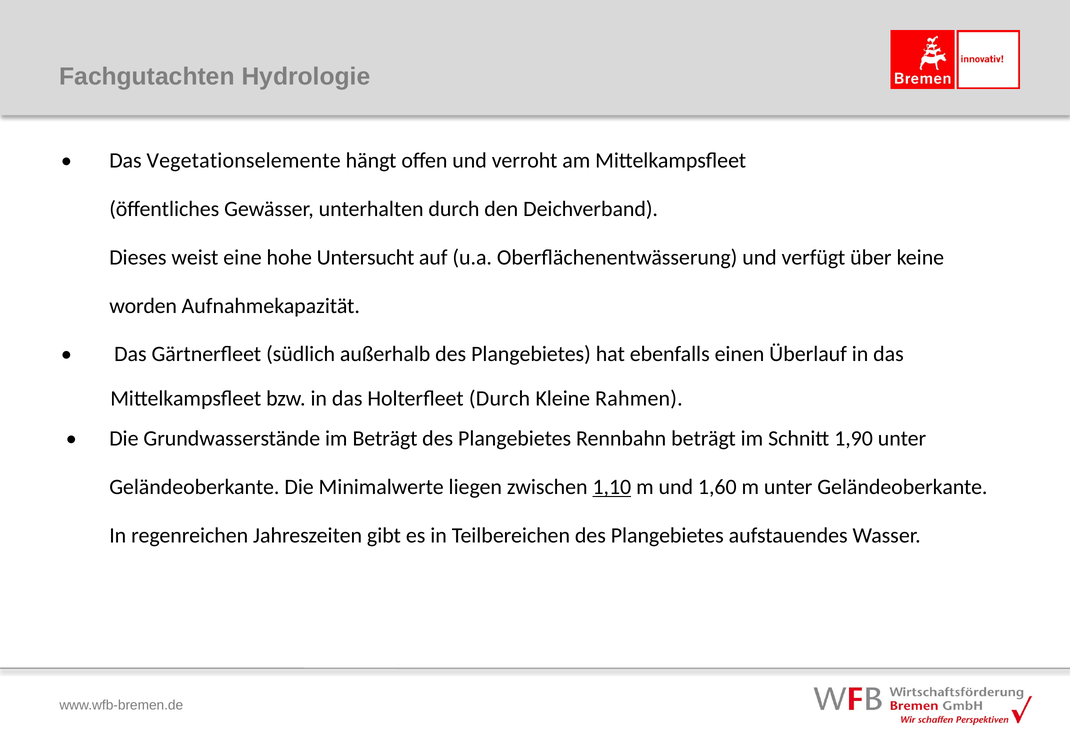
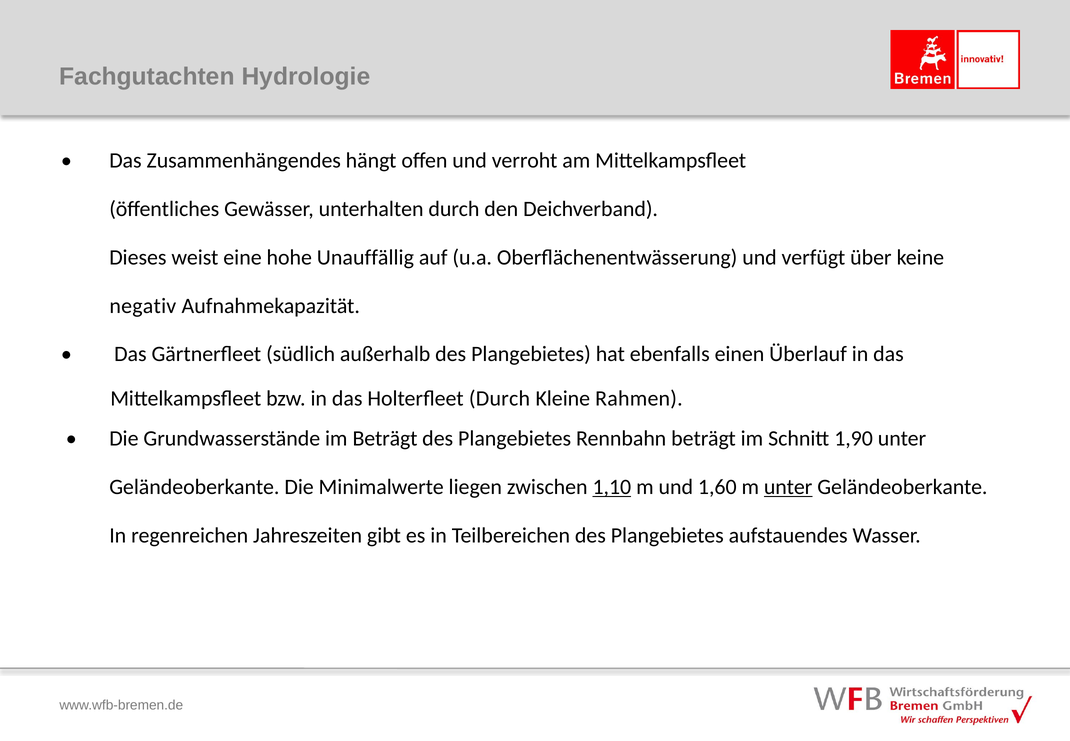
Vegetationselemente: Vegetationselemente -> Zusammenhängendes (244, 161)
Untersucht: Untersucht -> Unauffällig (365, 257)
worden: worden -> negativ (143, 306)
unter underline: none -> present (788, 487)
